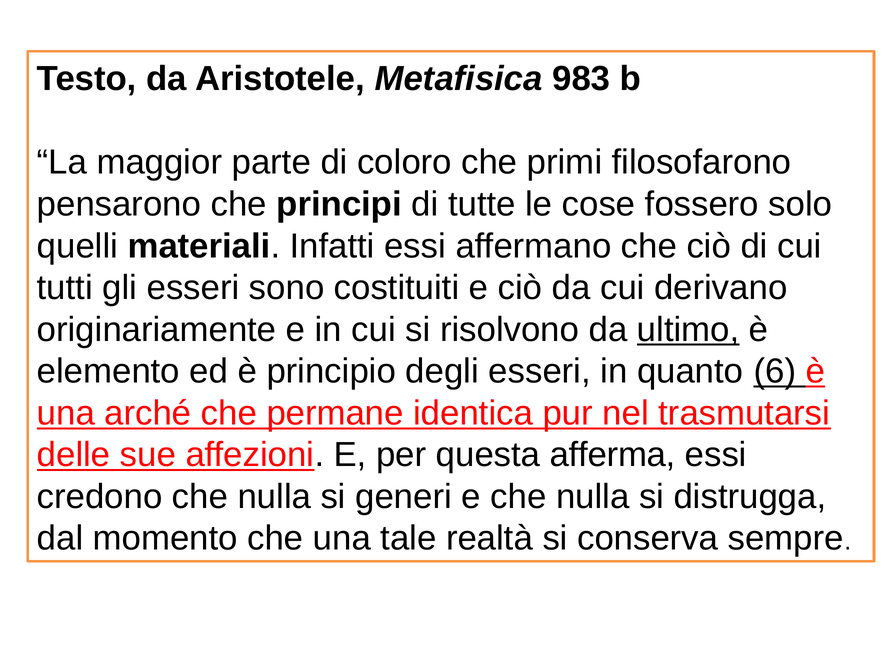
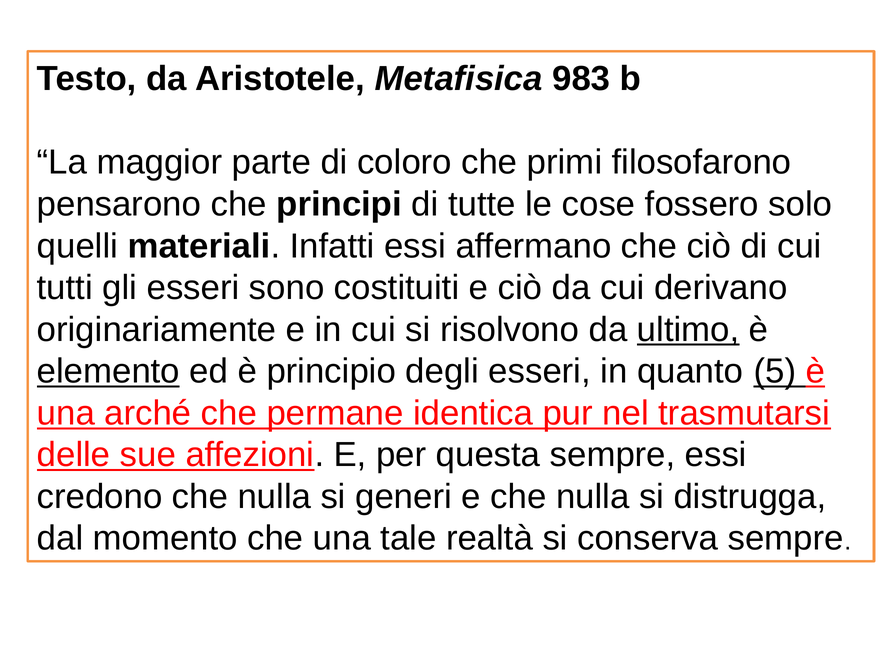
elemento underline: none -> present (108, 371)
6: 6 -> 5 (775, 371)
questa afferma: afferma -> sempre (613, 455)
